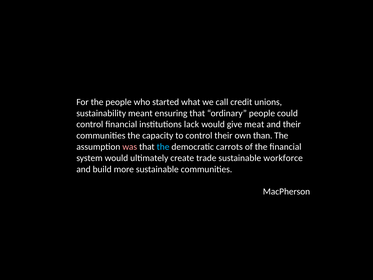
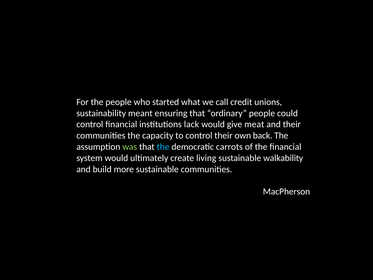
than: than -> back (263, 135)
was colour: pink -> light green (130, 147)
trade: trade -> living (206, 158)
workforce: workforce -> walkability (283, 158)
